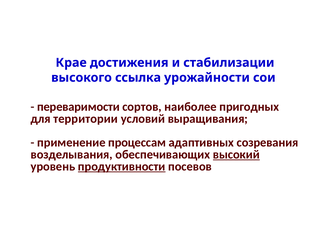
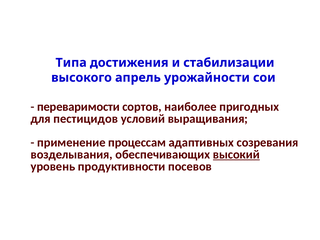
Крае: Крае -> Типа (71, 63)
ссылка: ссылка -> апрель (138, 78)
территории: территории -> пестицидов (86, 119)
продуктивности underline: present -> none (122, 167)
